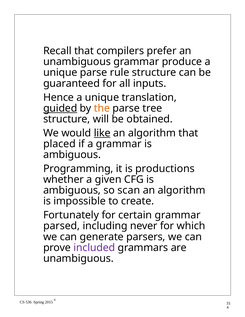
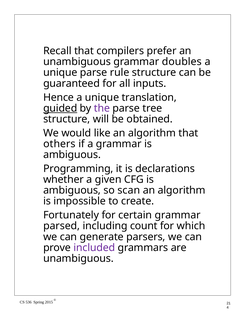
produce: produce -> doubles (182, 62)
the colour: orange -> purple (102, 108)
like underline: present -> none (102, 133)
placed: placed -> others (59, 144)
productions: productions -> declarations (165, 169)
never: never -> count (144, 226)
